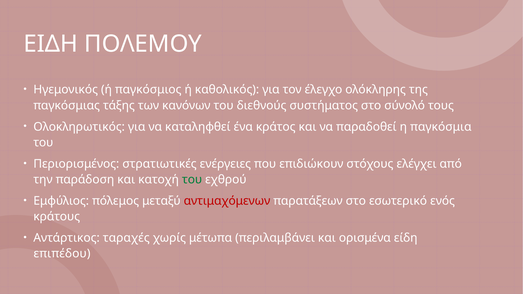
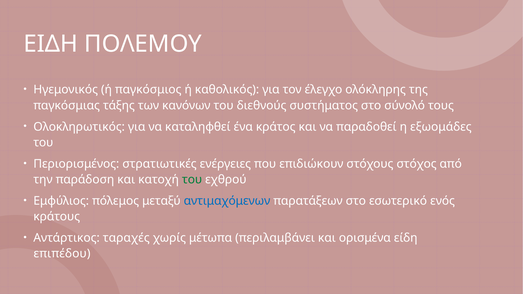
παγκόσμια: παγκόσμια -> εξωομάδες (441, 127)
ελέγχει: ελέγχει -> στόχος (417, 164)
αντιμαχόμενων colour: red -> blue (227, 201)
